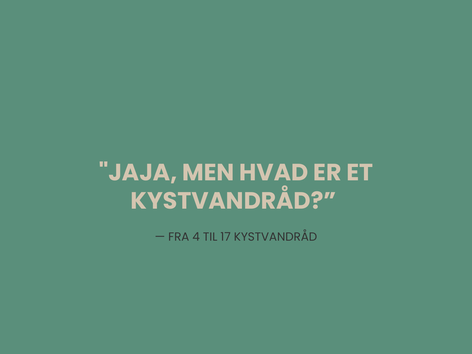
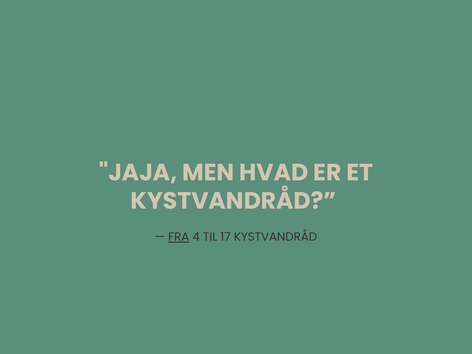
FRA underline: none -> present (179, 237)
